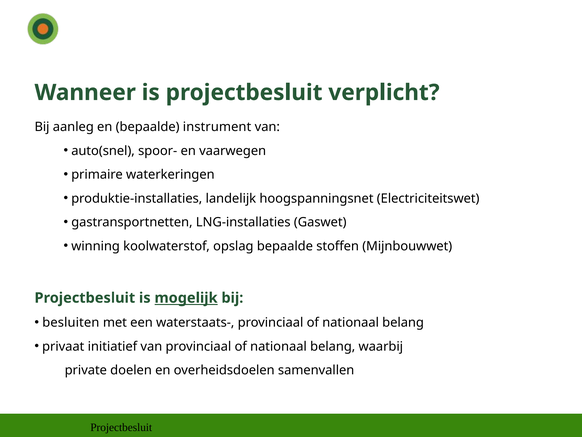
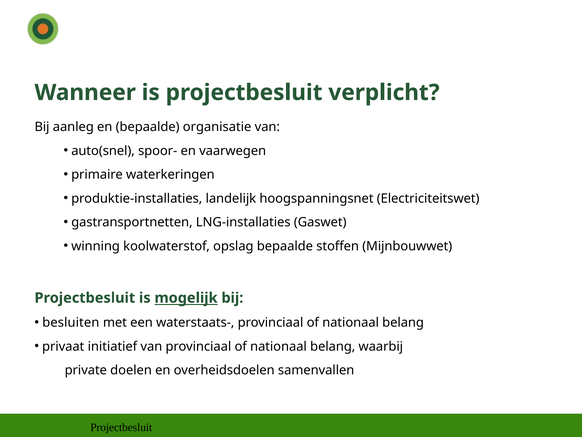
instrument: instrument -> organisatie (217, 127)
